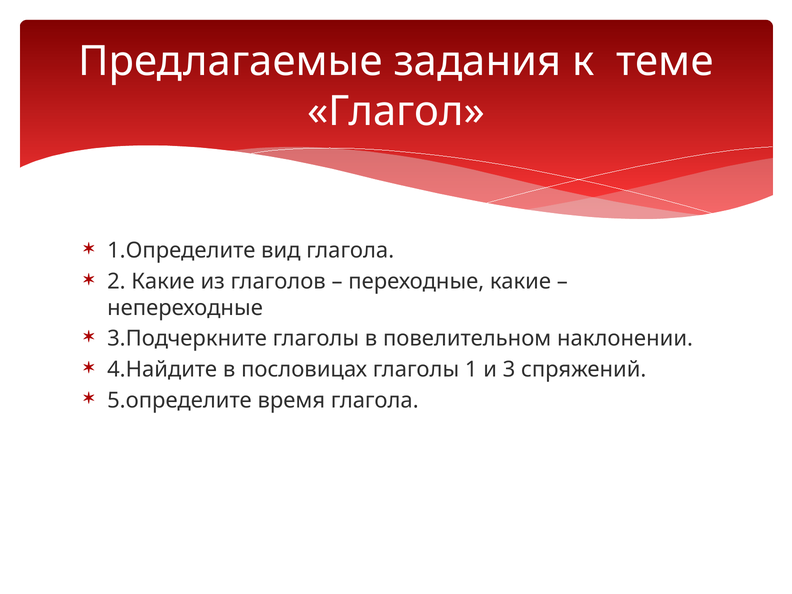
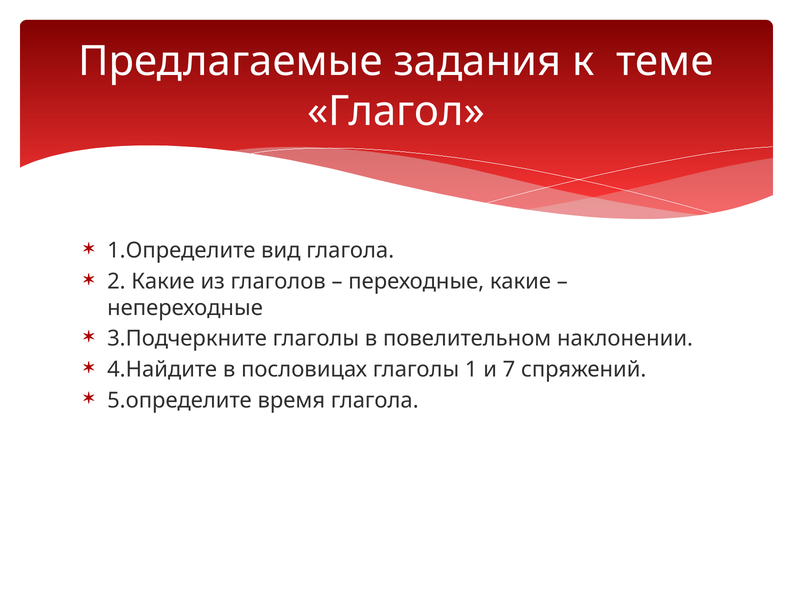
3: 3 -> 7 (509, 369)
